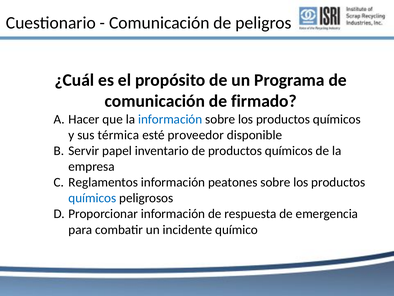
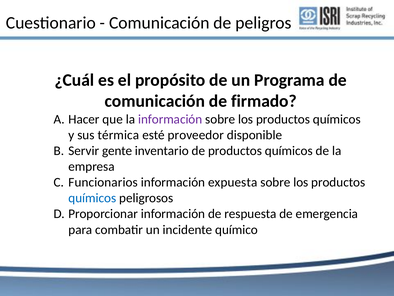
información colour: blue -> purple (170, 119)
papel: papel -> gente (117, 151)
Reglamentos: Reglamentos -> Funcionarios (103, 182)
peatones: peatones -> expuesta (233, 182)
